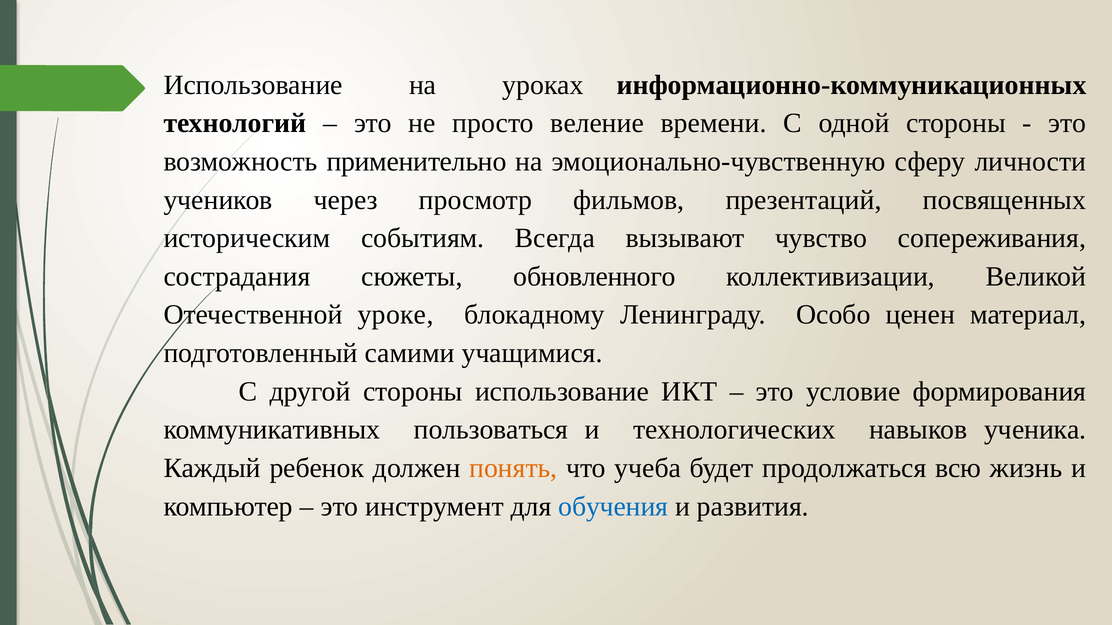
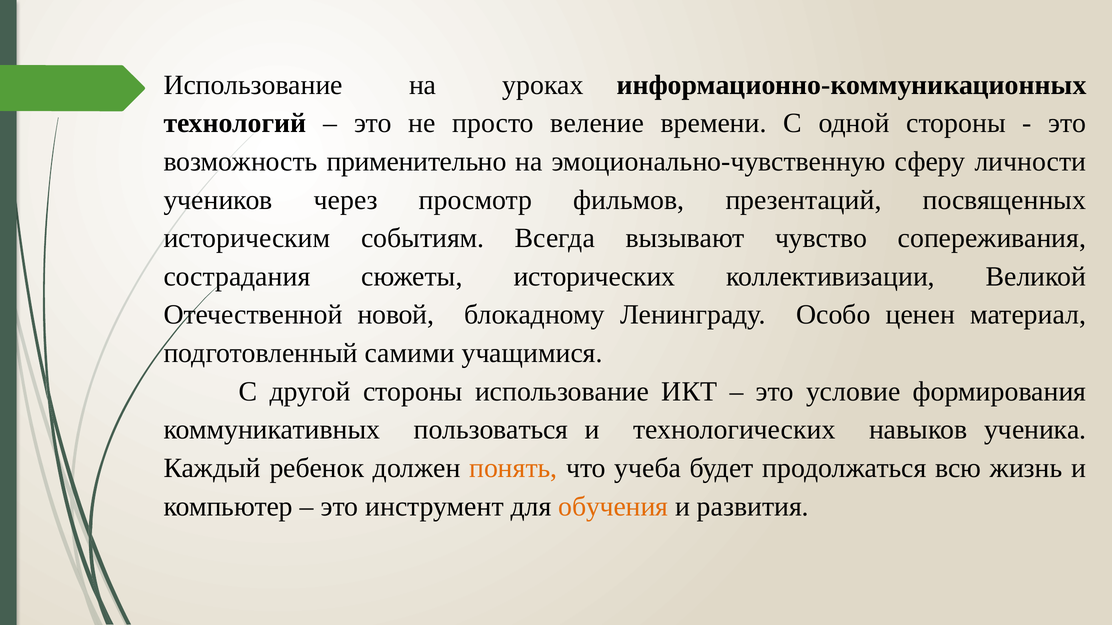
обновленного: обновленного -> исторических (594, 277)
уроке: уроке -> новой (396, 315)
обучения colour: blue -> orange (613, 507)
